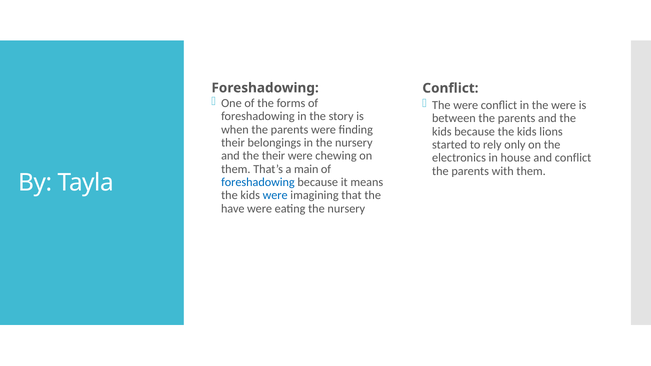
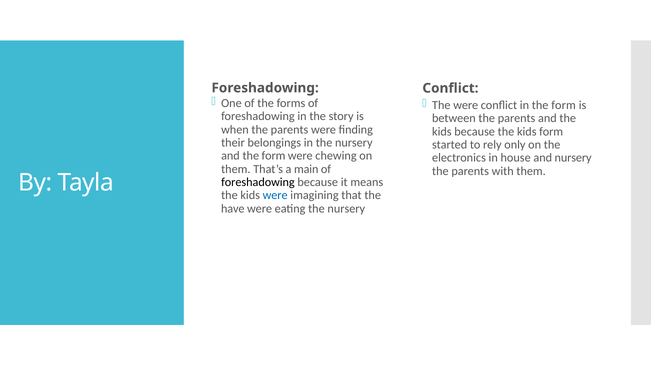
in the were: were -> form (564, 105)
kids lions: lions -> form (551, 132)
and the their: their -> form (273, 156)
and conflict: conflict -> nursery (573, 158)
foreshadowing colour: blue -> black (258, 182)
